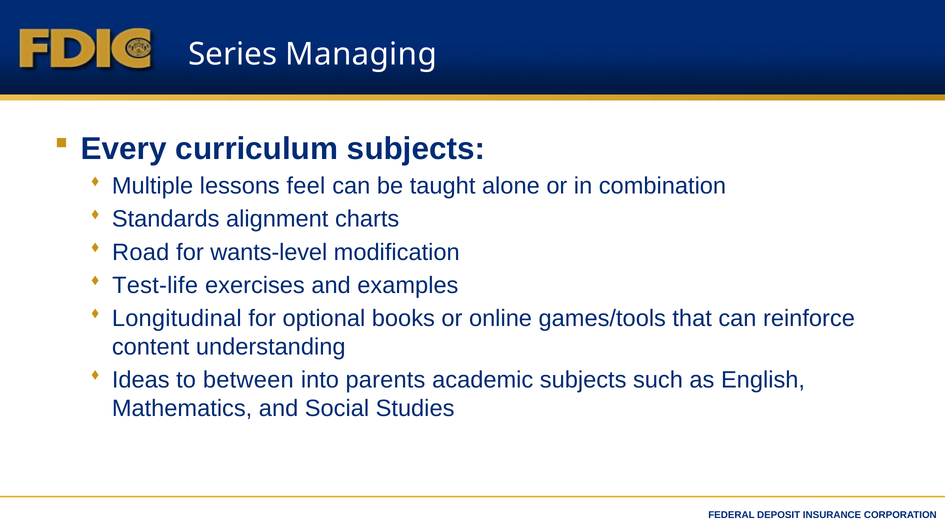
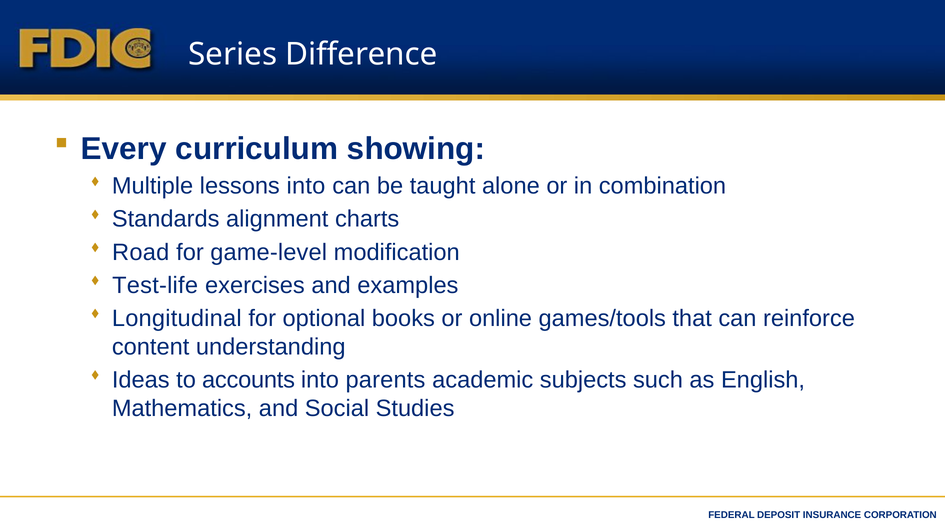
Managing: Managing -> Difference (361, 54)
curriculum subjects: subjects -> showing (416, 149)
lessons feel: feel -> into (306, 186)
wants-level: wants-level -> game-level (269, 252)
between: between -> accounts (249, 380)
